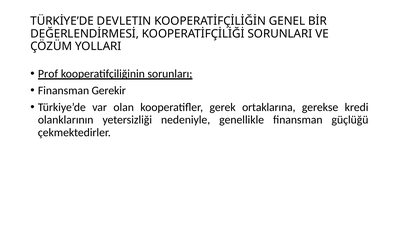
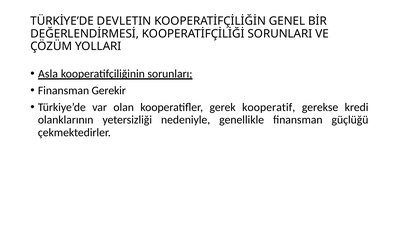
Prof: Prof -> Asla (48, 74)
ortaklarına: ortaklarına -> kooperatif (269, 107)
